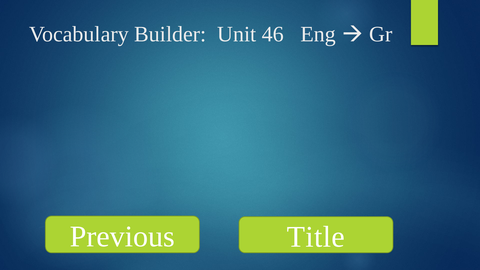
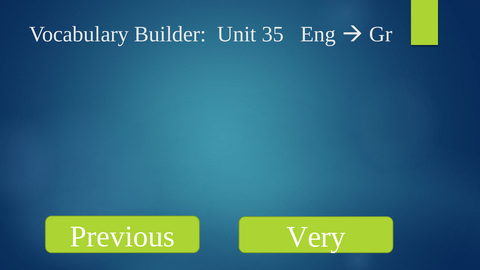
46: 46 -> 35 (273, 34)
Title: Title -> Very (316, 237)
